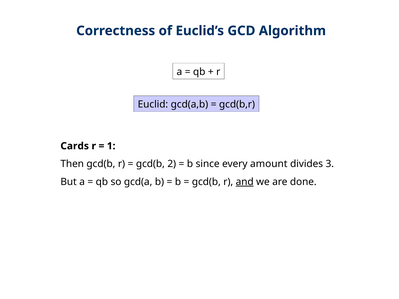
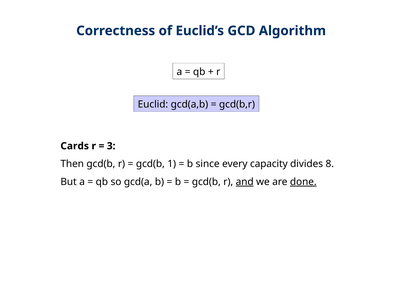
1: 1 -> 3 (111, 146)
2: 2 -> 1 (172, 164)
amount: amount -> capacity (269, 164)
3: 3 -> 8 (330, 164)
done underline: none -> present (303, 182)
